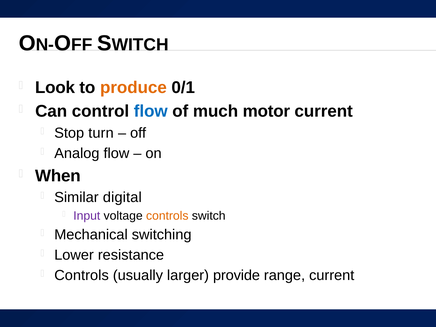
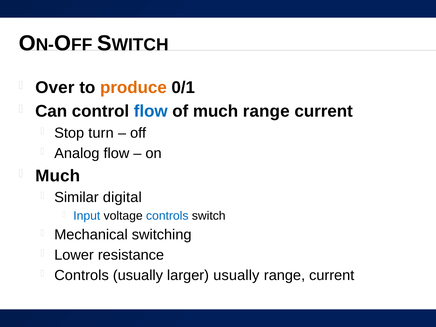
Look: Look -> Over (55, 88)
much motor: motor -> range (266, 111)
When: When -> Much (58, 176)
Input colour: purple -> blue (87, 216)
controls colour: orange -> blue (167, 216)
larger provide: provide -> usually (236, 275)
